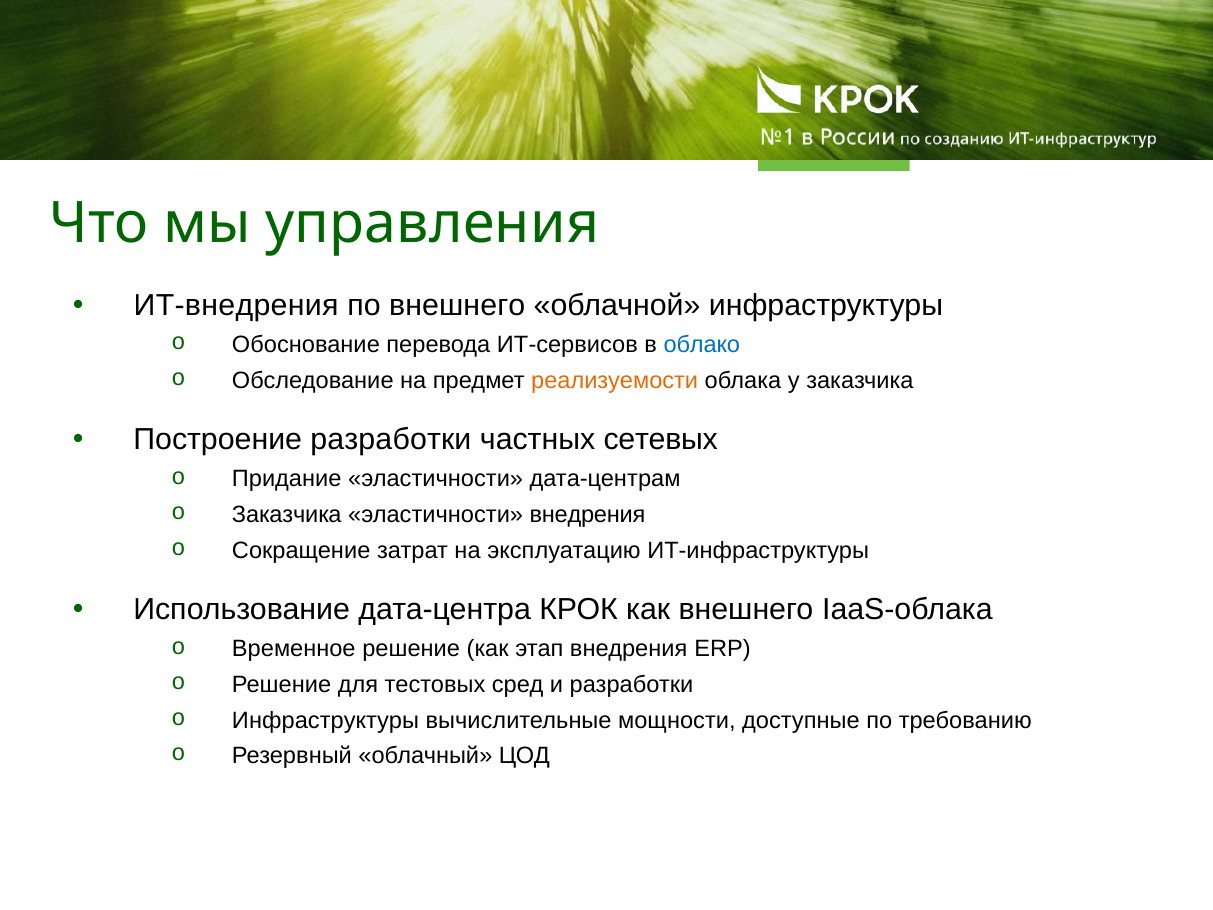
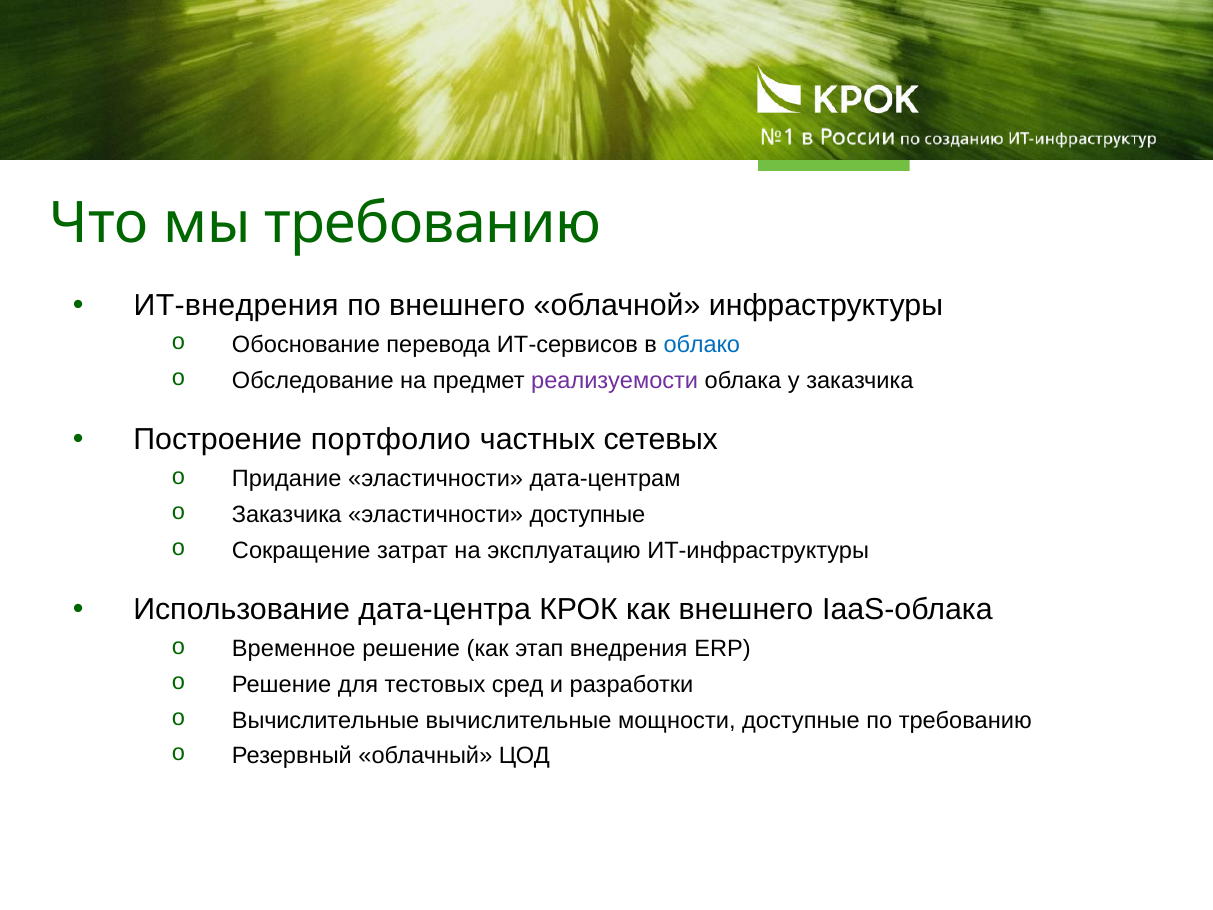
мы управления: управления -> требованию (433, 224)
реализуемости colour: orange -> purple (615, 380)
Построение разработки: разработки -> портфолио (391, 440)
эластичности внедрения: внедрения -> доступные (587, 515)
Инфраструктуры: Инфраструктуры -> Вычислительные (326, 720)
